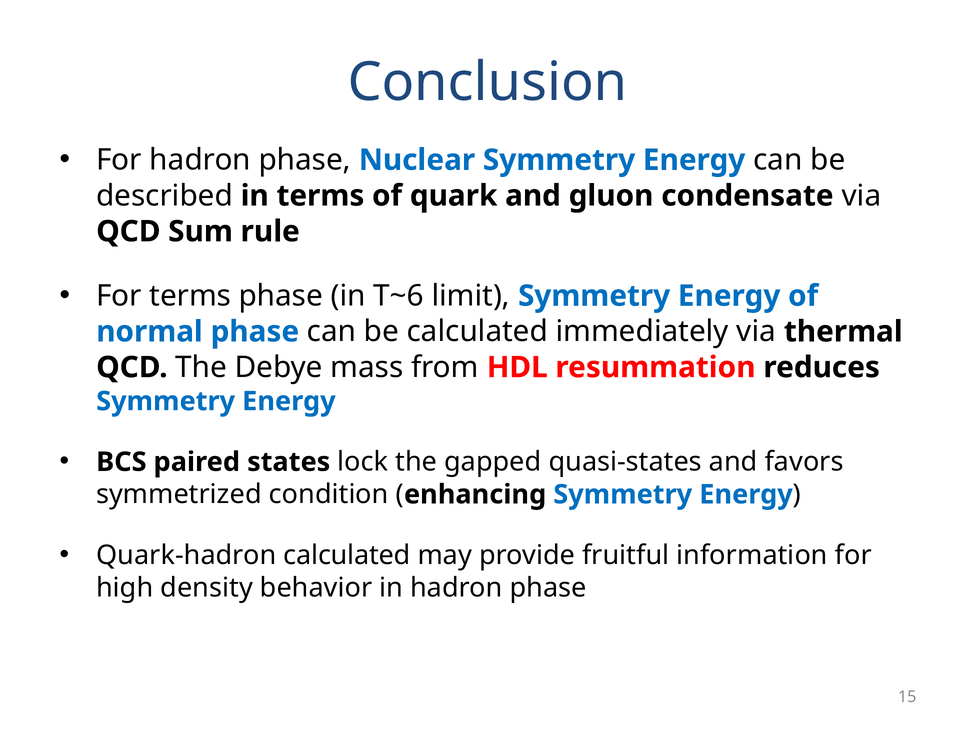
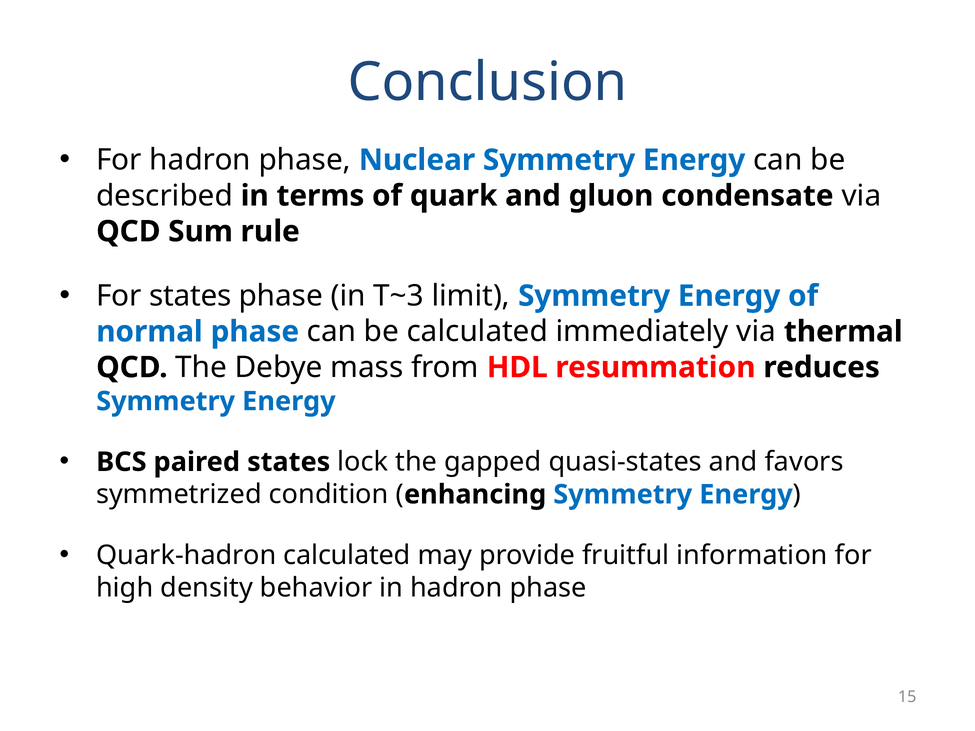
For terms: terms -> states (190, 296)
T~6: T~6 -> T~3 (399, 296)
